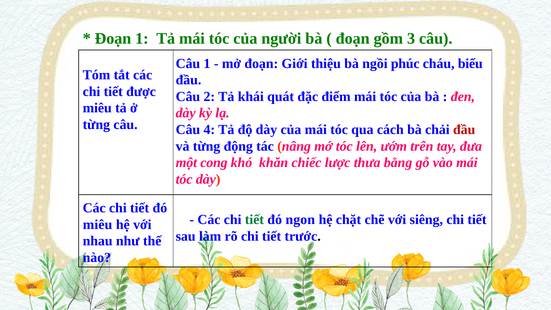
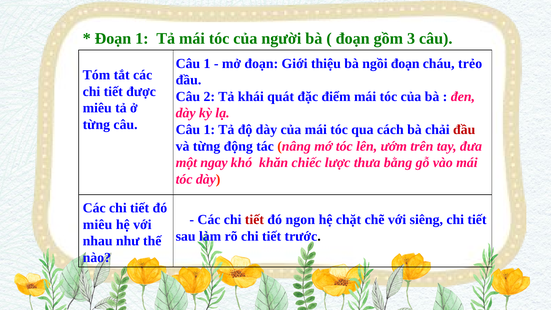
ngồi phúc: phúc -> đoạn (405, 63)
biểu: biểu -> trẻo (470, 63)
4: 4 -> 1 (209, 130)
cong: cong -> ngay (214, 163)
tiết colour: green -> red (254, 220)
